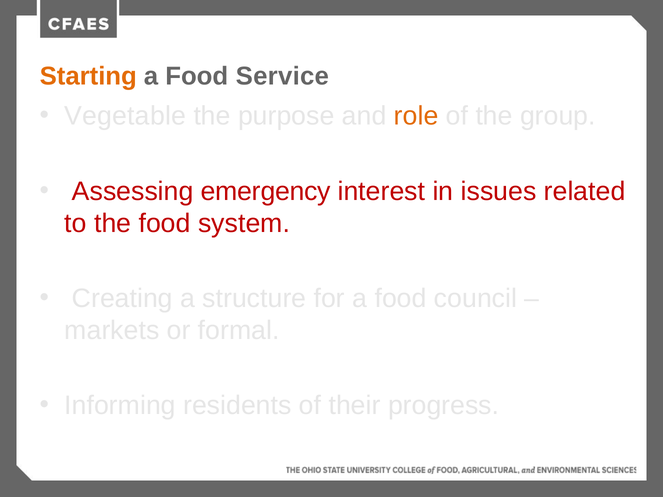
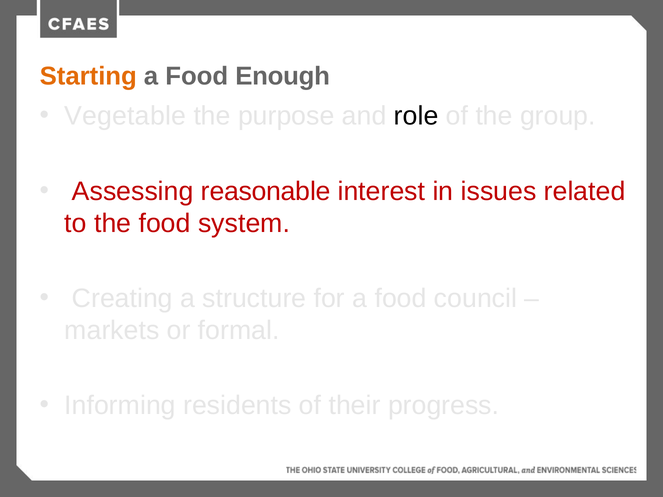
Service: Service -> Enough (283, 76)
role colour: orange -> black (416, 116)
emergency: emergency -> reasonable (266, 191)
